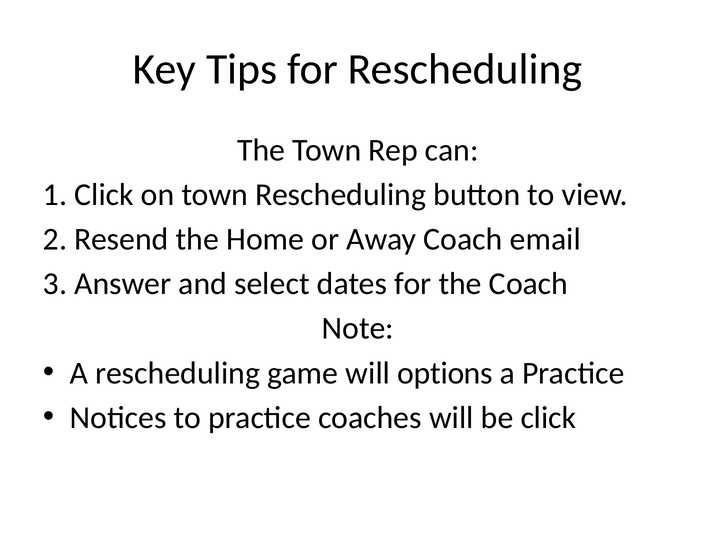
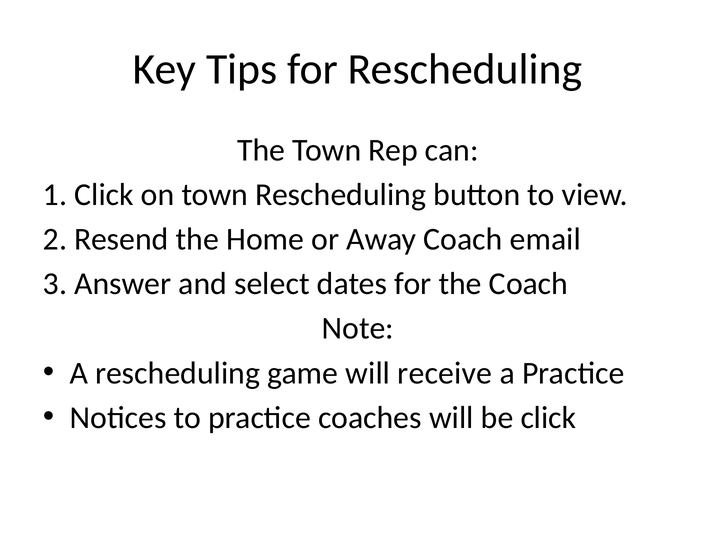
options: options -> receive (445, 373)
